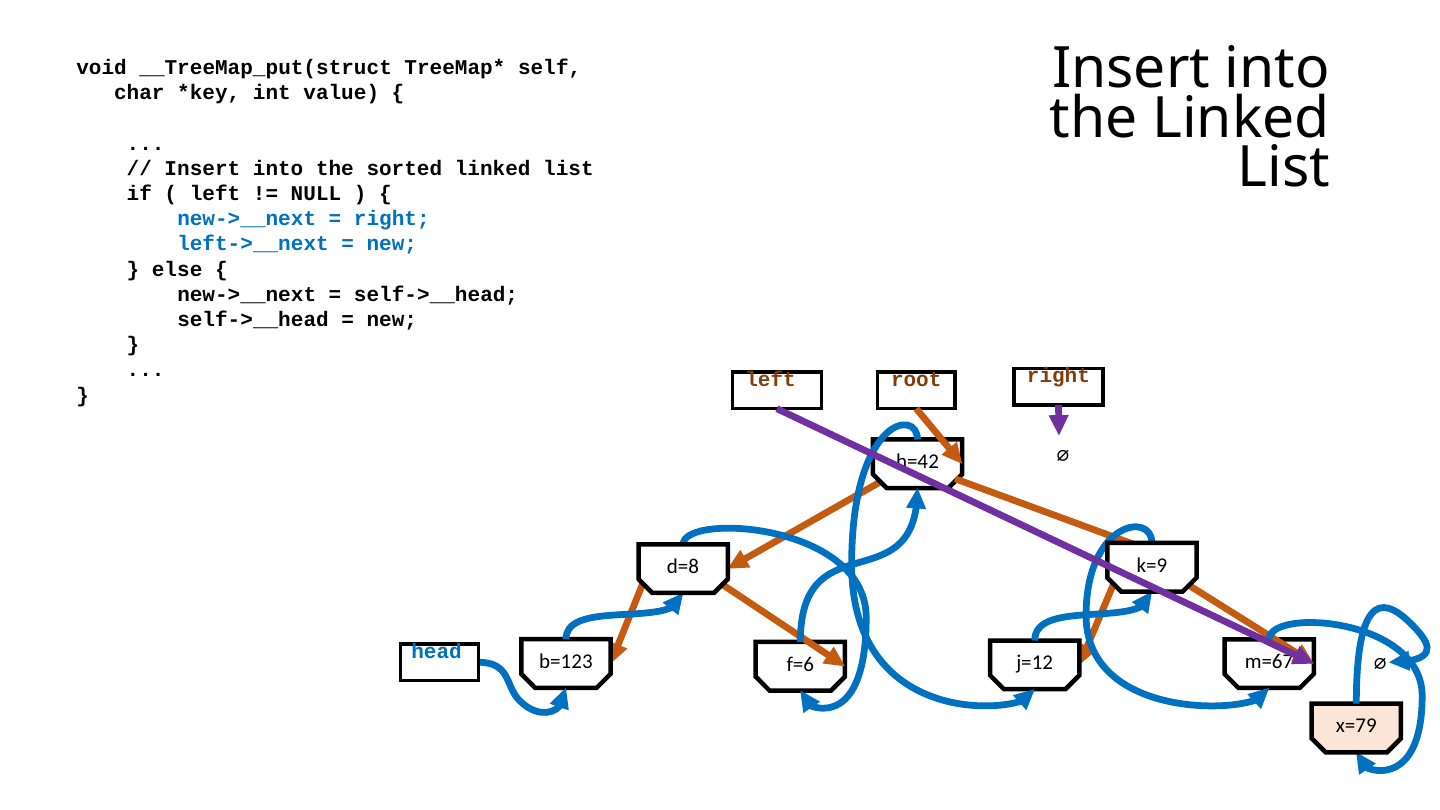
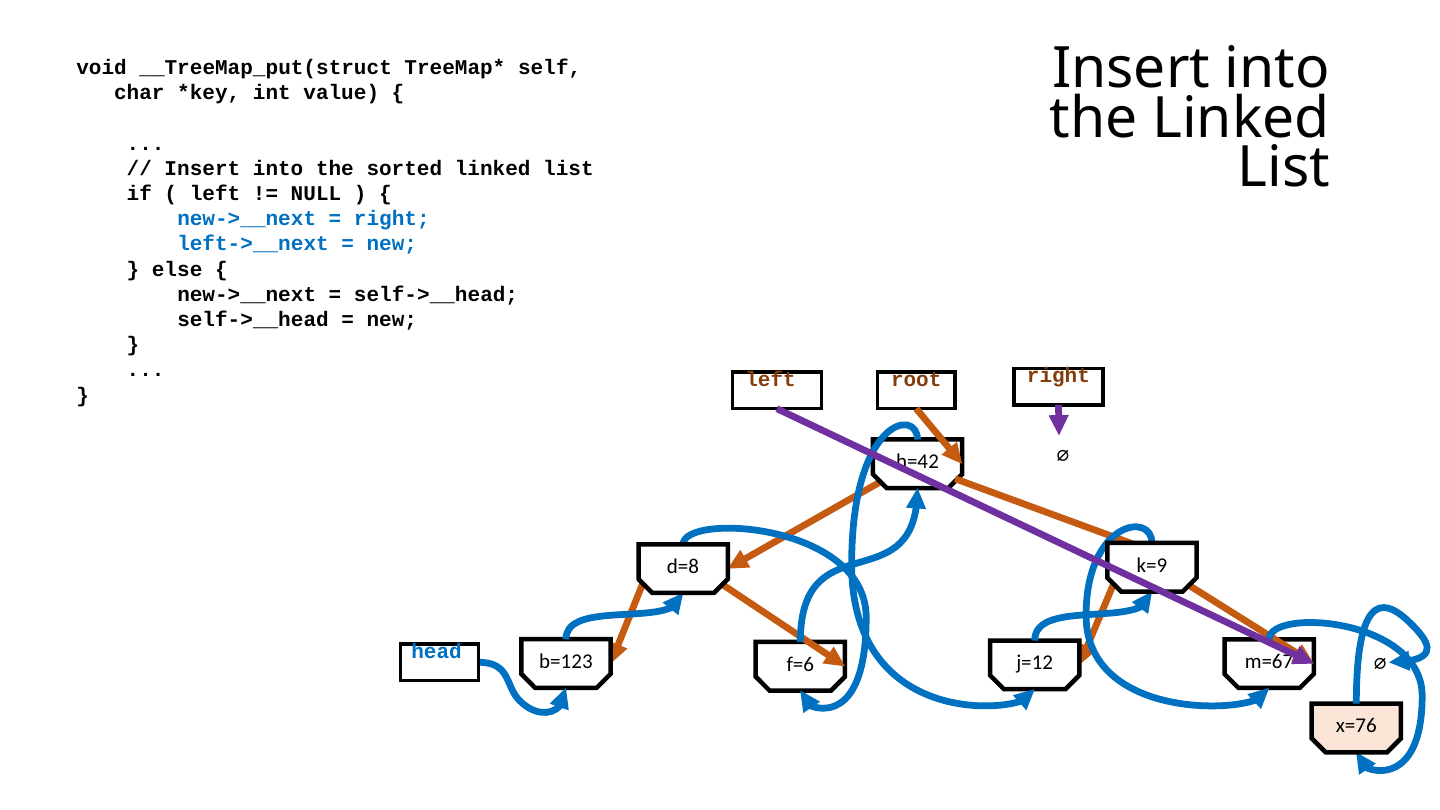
x=79: x=79 -> x=76 (1356, 726)
